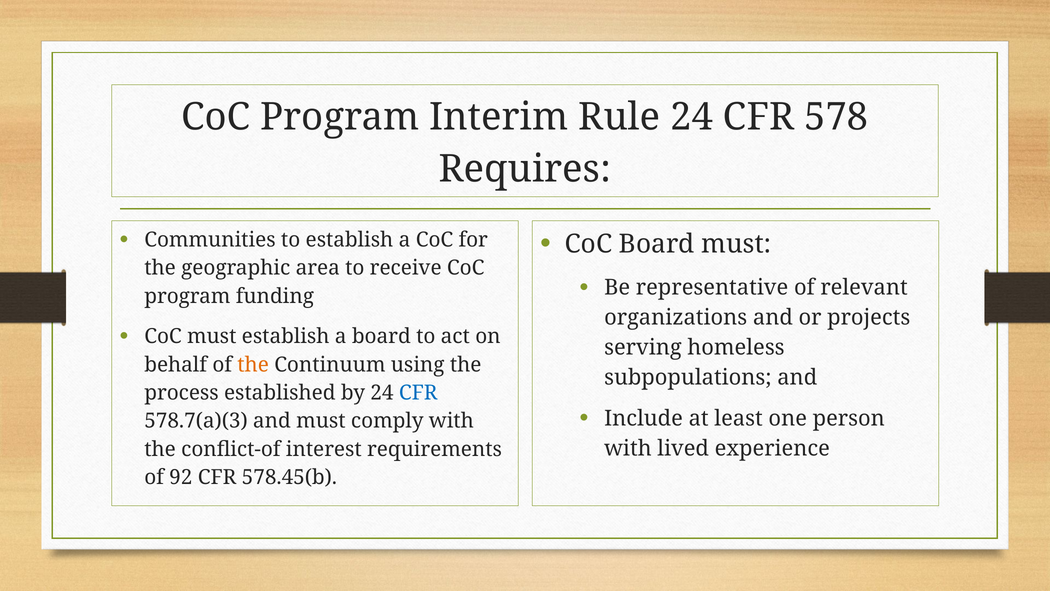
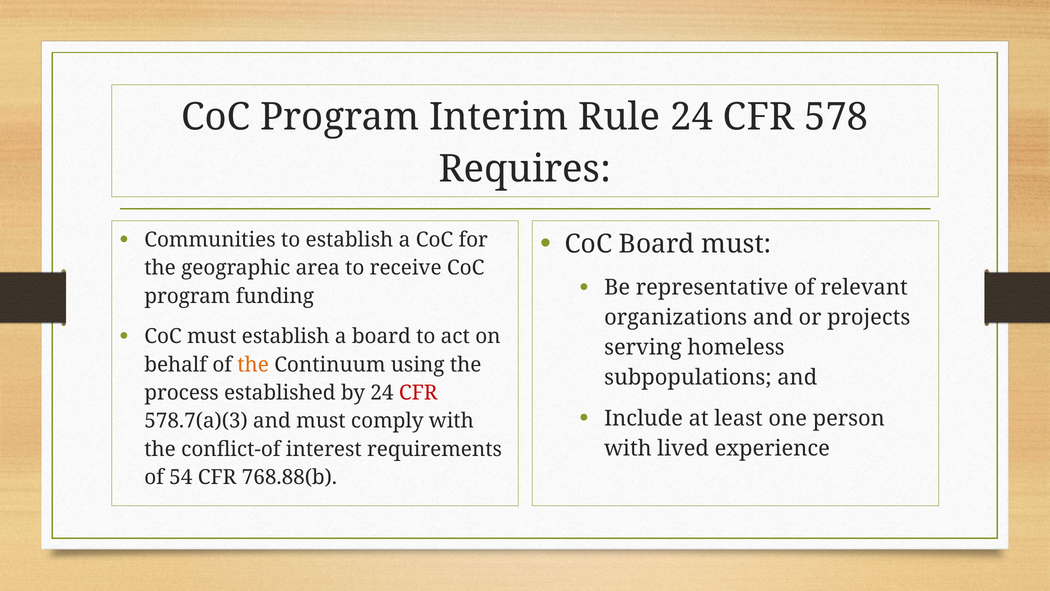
CFR colour: blue -> red (418, 393)
92: 92 -> 54 (181, 477)
578.45(b: 578.45(b -> 768.88(b (289, 477)
